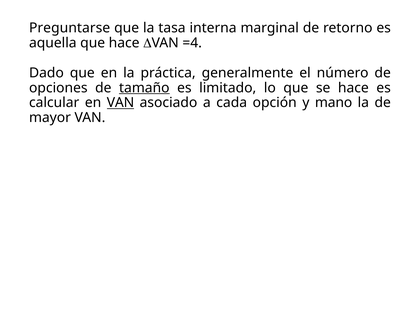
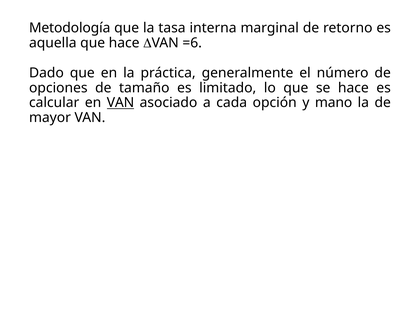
Preguntarse: Preguntarse -> Metodología (70, 28)
=4: =4 -> =6 (192, 43)
tamaño underline: present -> none (144, 88)
